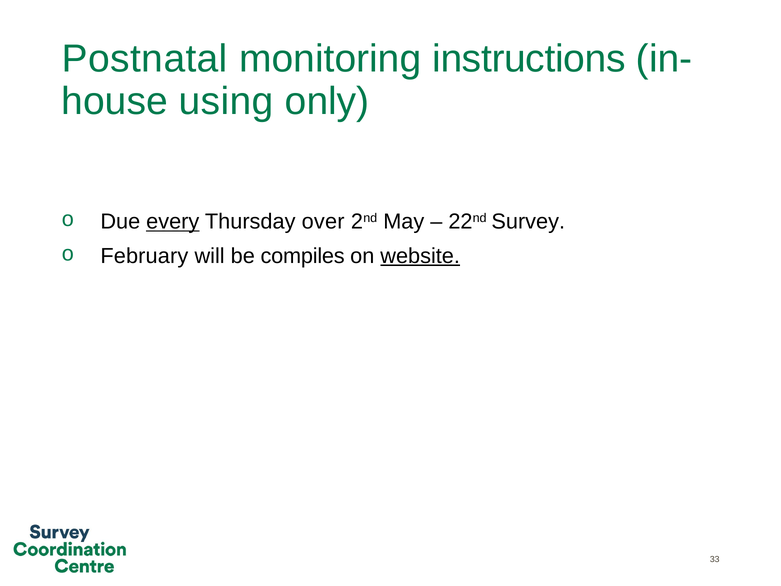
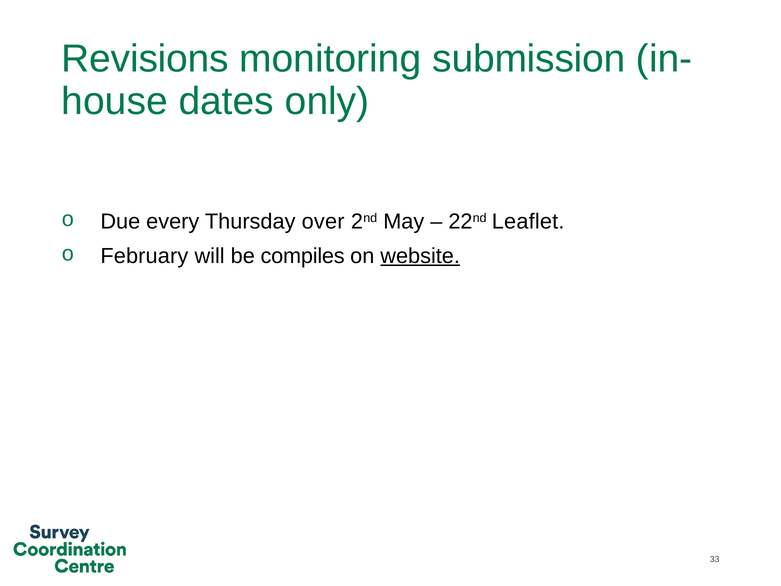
Postnatal: Postnatal -> Revisions (145, 59)
instructions: instructions -> submission (529, 59)
using: using -> dates (226, 101)
every underline: present -> none (173, 222)
Survey: Survey -> Leaflet (528, 222)
